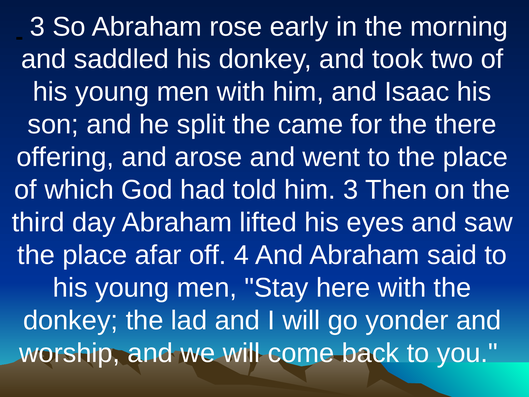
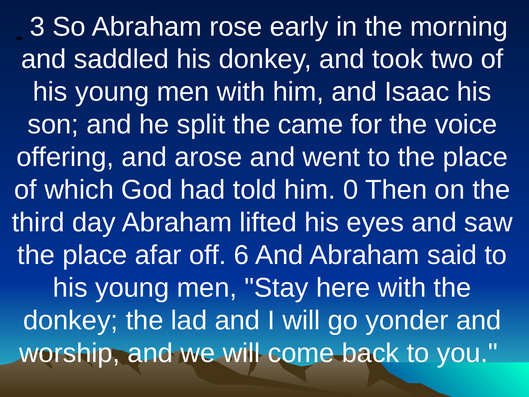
there: there -> voice (466, 125)
him 3: 3 -> 0 (351, 190)
4: 4 -> 6 (241, 255)
